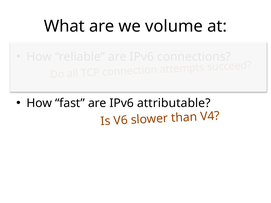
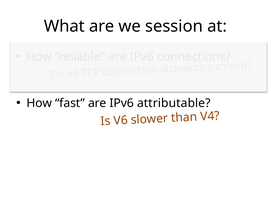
volume: volume -> session (174, 26)
